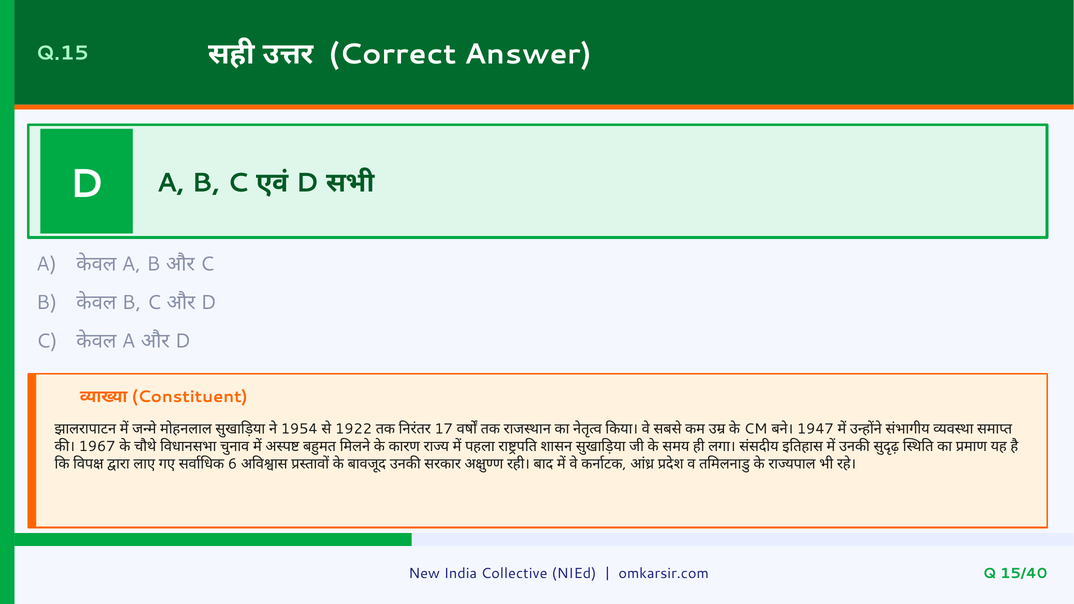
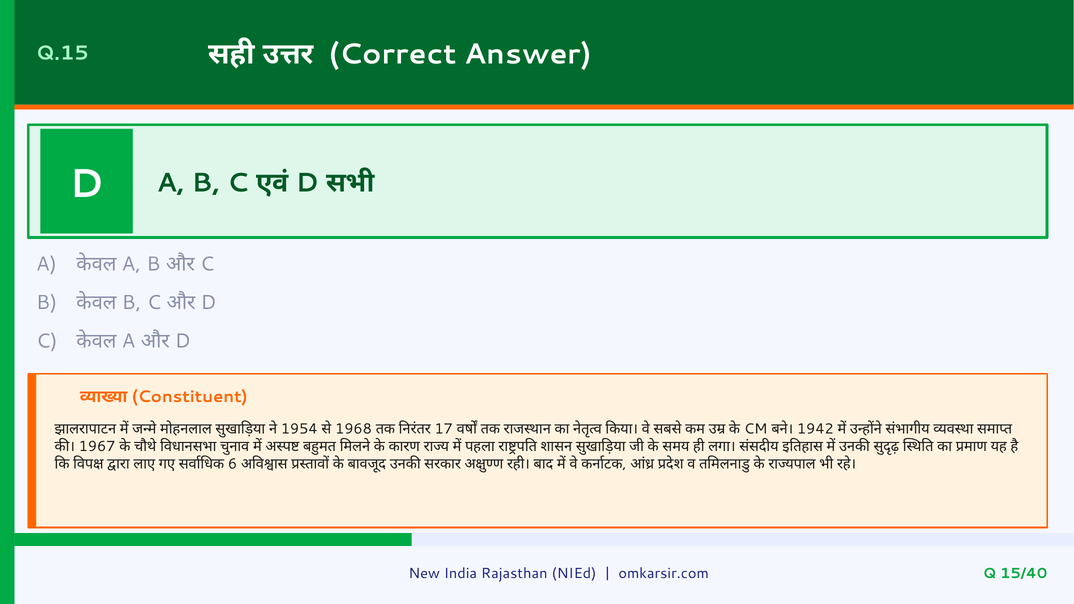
1922: 1922 -> 1968 (353, 429)
1947: 1947 -> 1942 (815, 429)
Collective: Collective -> Rajasthan (514, 574)
